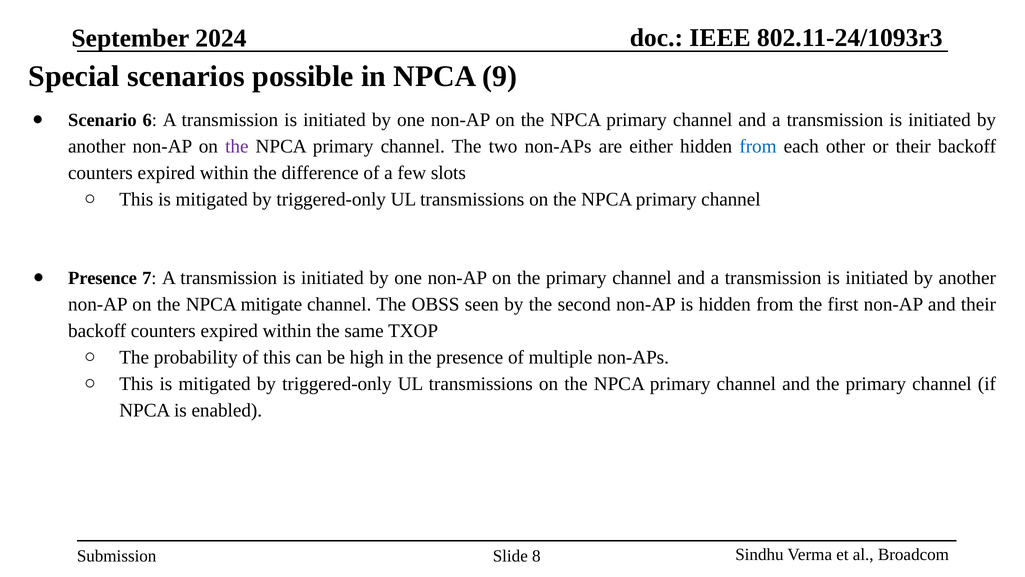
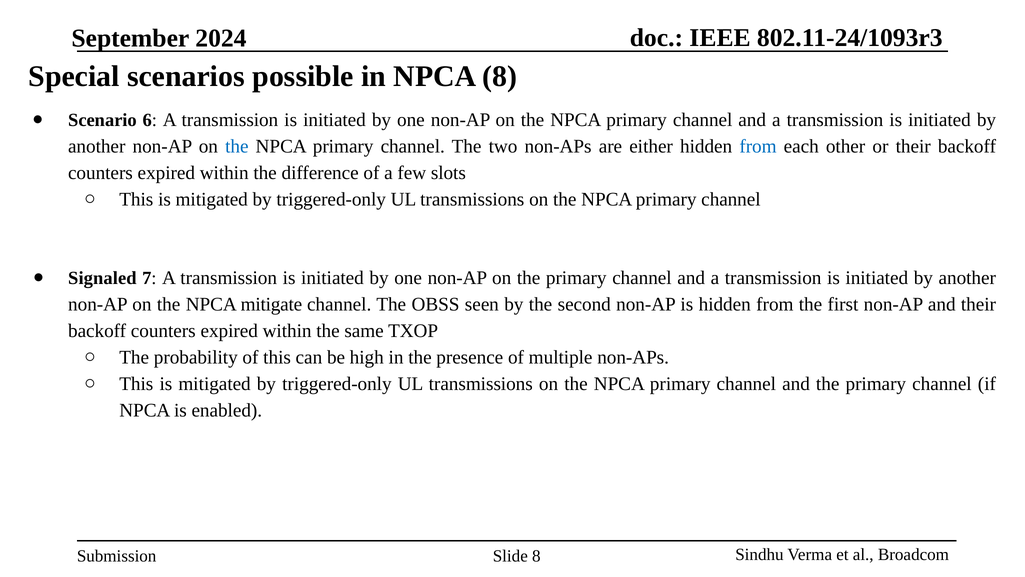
NPCA 9: 9 -> 8 (500, 76)
the colour: purple -> blue (237, 146)
Presence: Presence -> Signaled (102, 278)
